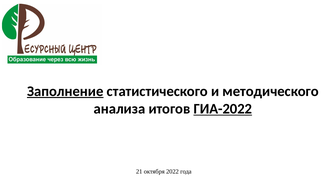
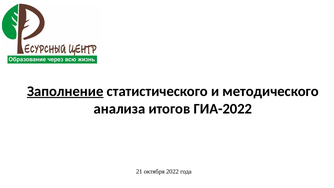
ГИА-2022 underline: present -> none (223, 109)
